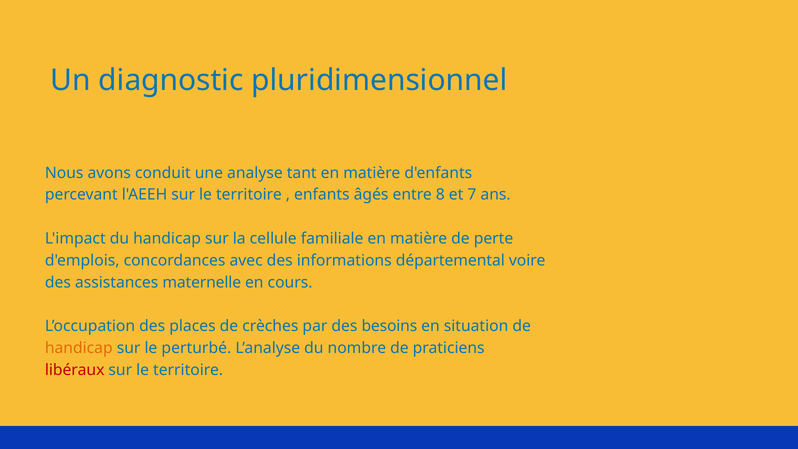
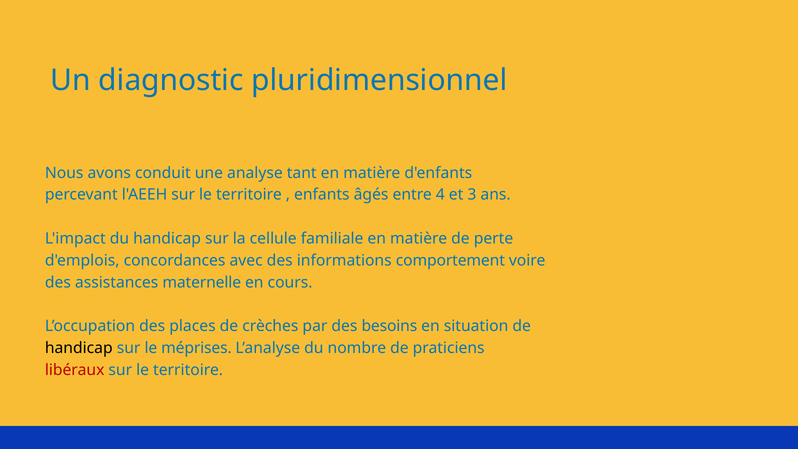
8: 8 -> 4 (440, 195)
7: 7 -> 3 (472, 195)
départemental: départemental -> comportement (450, 260)
handicap colour: orange -> black (79, 348)
perturbé: perturbé -> méprises (196, 348)
